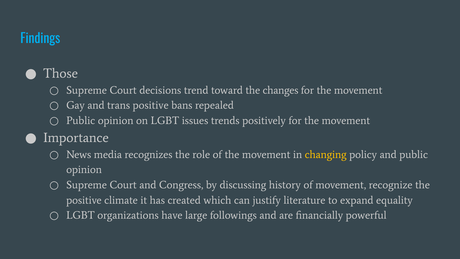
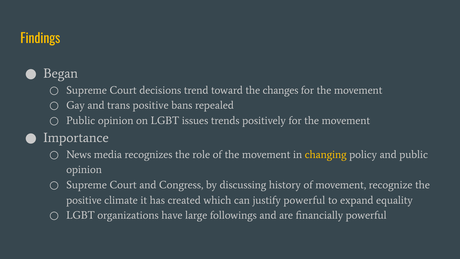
Findings colour: light blue -> yellow (40, 39)
Those: Those -> Began (61, 73)
justify literature: literature -> powerful (304, 200)
